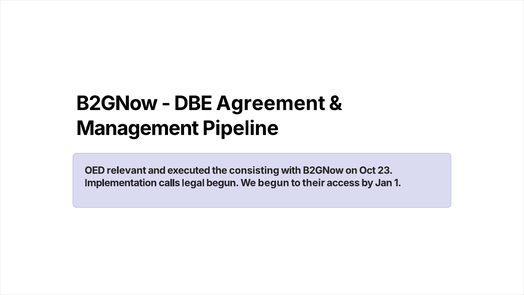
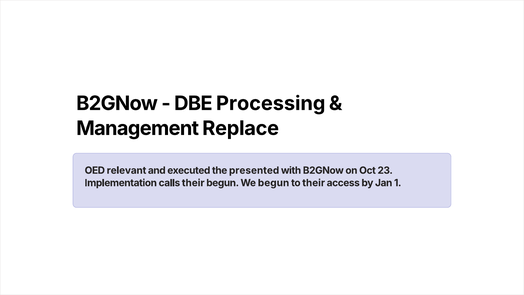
Agreement: Agreement -> Processing (271, 103)
Pipeline: Pipeline -> Replace (241, 128)
consisting: consisting -> presented (254, 170)
calls legal: legal -> their (193, 183)
